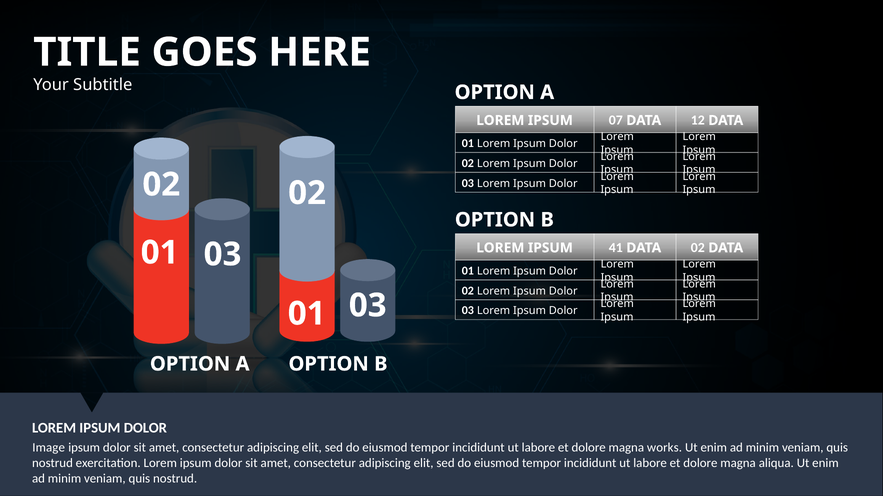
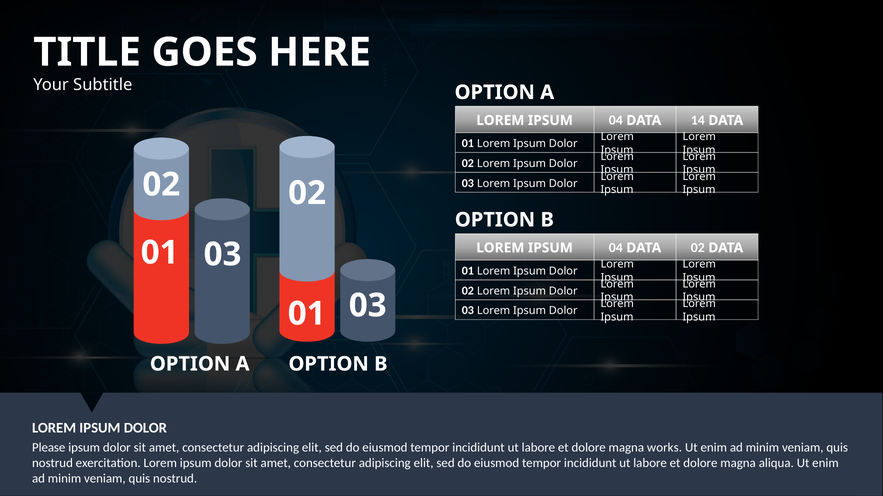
07: 07 -> 04 (616, 121)
12: 12 -> 14 (698, 121)
41: 41 -> 04 (616, 248)
Image: Image -> Please (49, 448)
